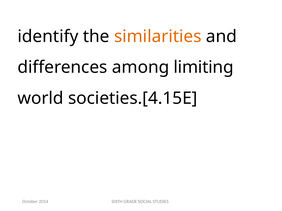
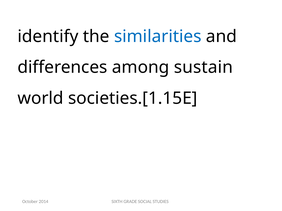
similarities colour: orange -> blue (158, 36)
limiting: limiting -> sustain (203, 67)
societies.[4.15E: societies.[4.15E -> societies.[1.15E (133, 98)
